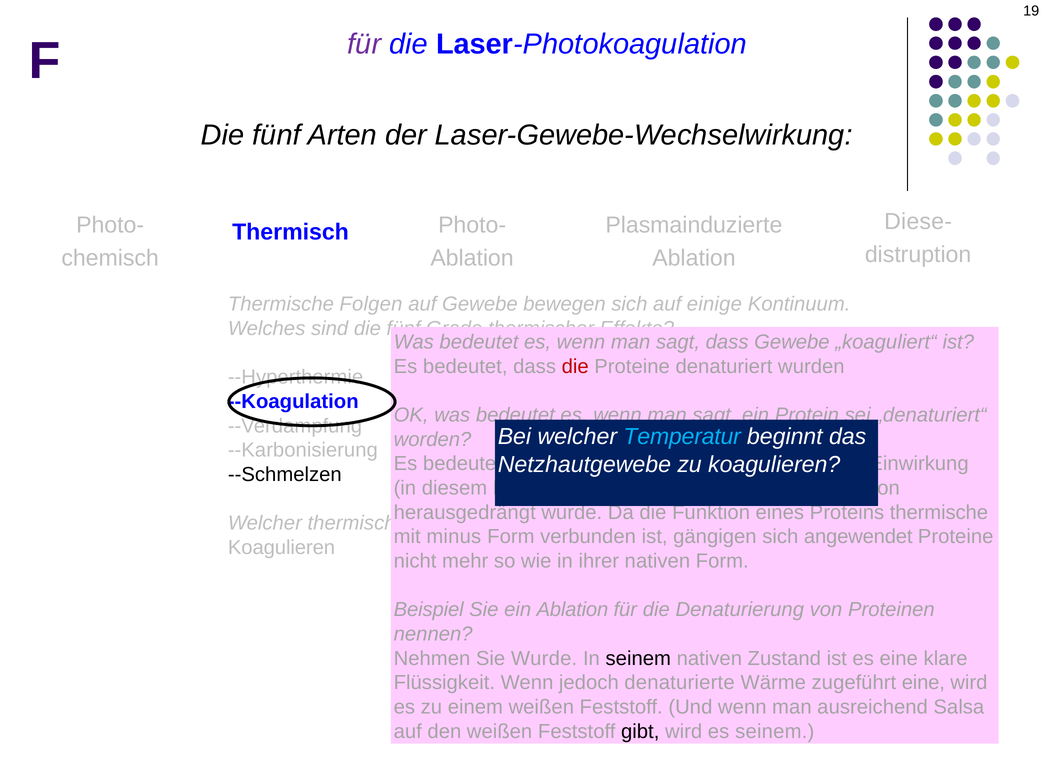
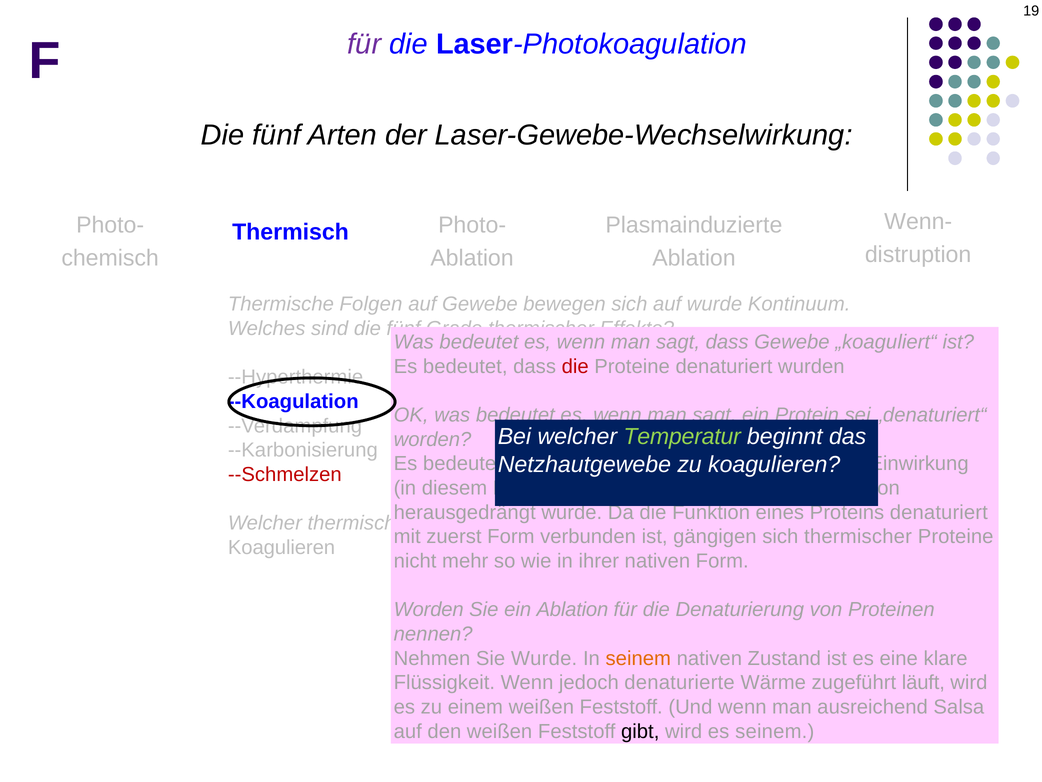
Diese-: Diese- -> Wenn- (918, 222)
auf einige: einige -> wurde (714, 304)
Temperatur colour: light blue -> light green (682, 436)
--Schmelzen colour: black -> red (285, 474)
thermische: thermische -> denaturiert (939, 512)
minus: minus -> zuerst (454, 536)
sich angewendet: angewendet -> thermischer (858, 536)
Beispiel: Beispiel -> Worden (429, 609)
seinem colour: black -> orange (638, 658)
zugeführt eine: eine -> läuft (923, 682)
